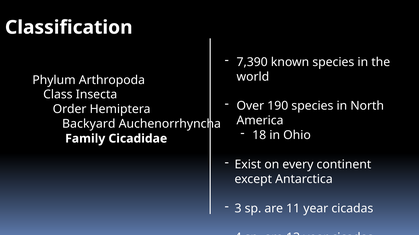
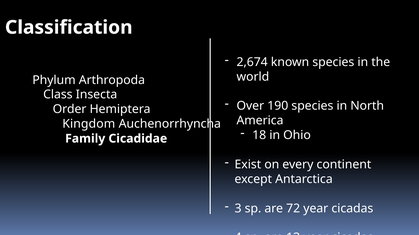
7,390: 7,390 -> 2,674 (252, 62)
Backyard: Backyard -> Kingdom (89, 124)
11: 11 -> 72 (293, 209)
